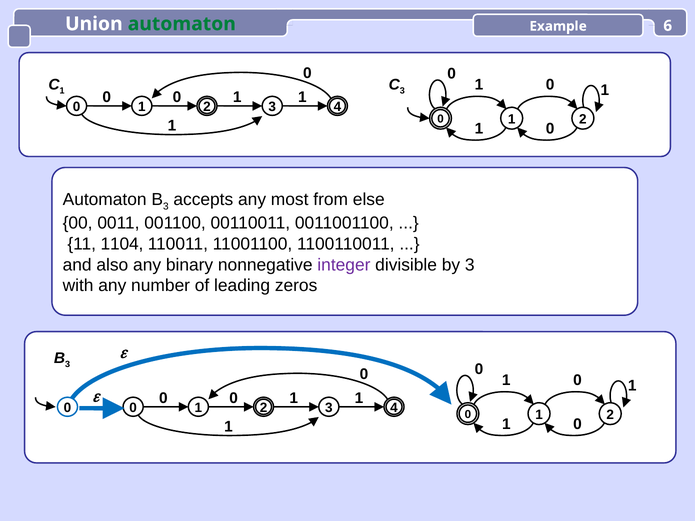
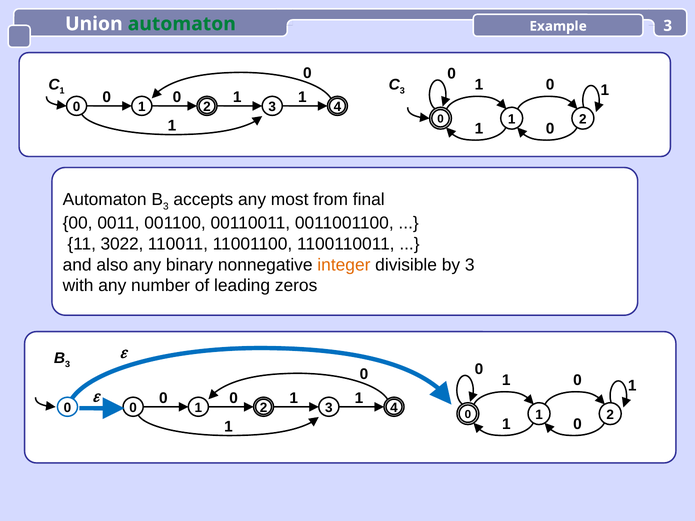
Example 6: 6 -> 3 (668, 26)
else: else -> final (369, 200)
1104: 1104 -> 3022 (122, 244)
integer colour: purple -> orange (344, 265)
